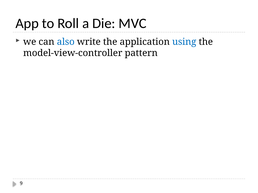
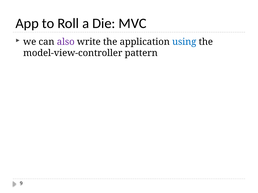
also colour: blue -> purple (66, 42)
